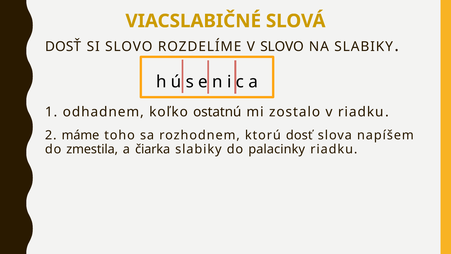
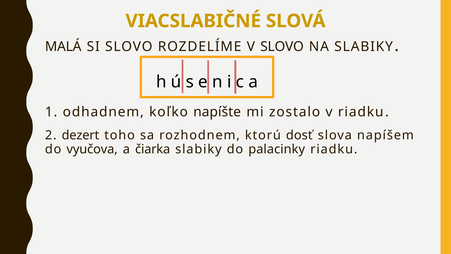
DOSŤ: DOSŤ -> MALÁ (63, 47)
ostatnú: ostatnú -> napíšte (217, 112)
máme: máme -> dezert (80, 135)
zmestila: zmestila -> vyučova (92, 149)
